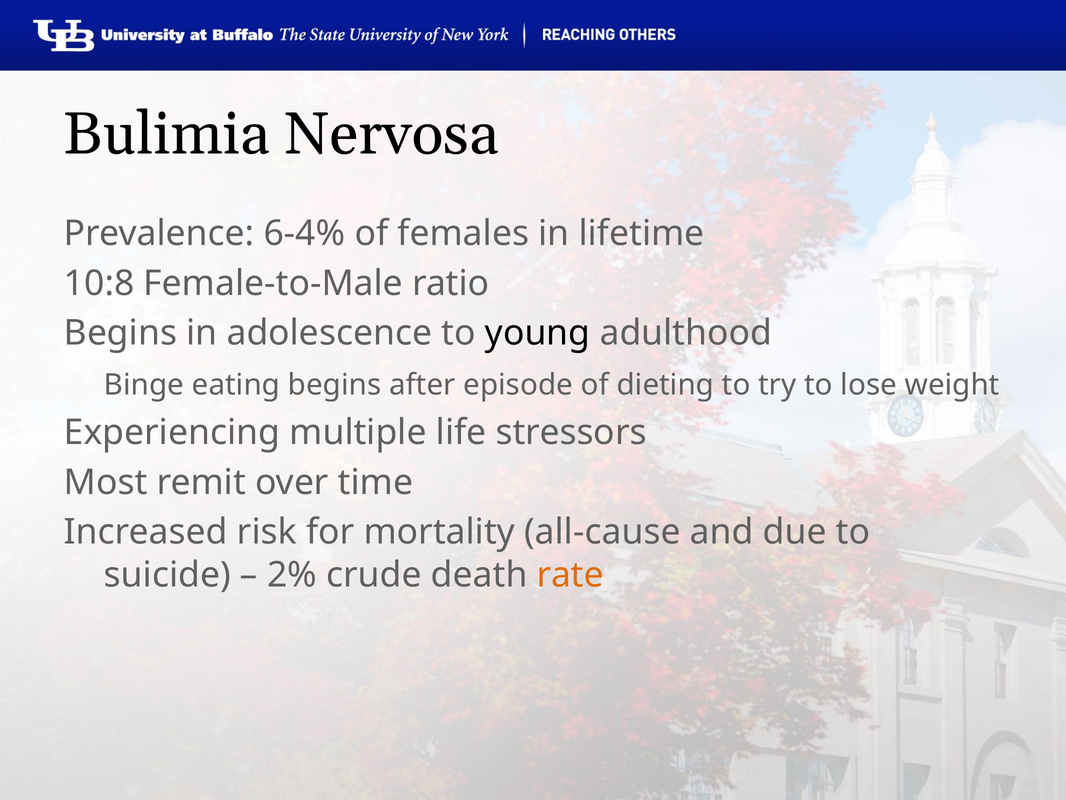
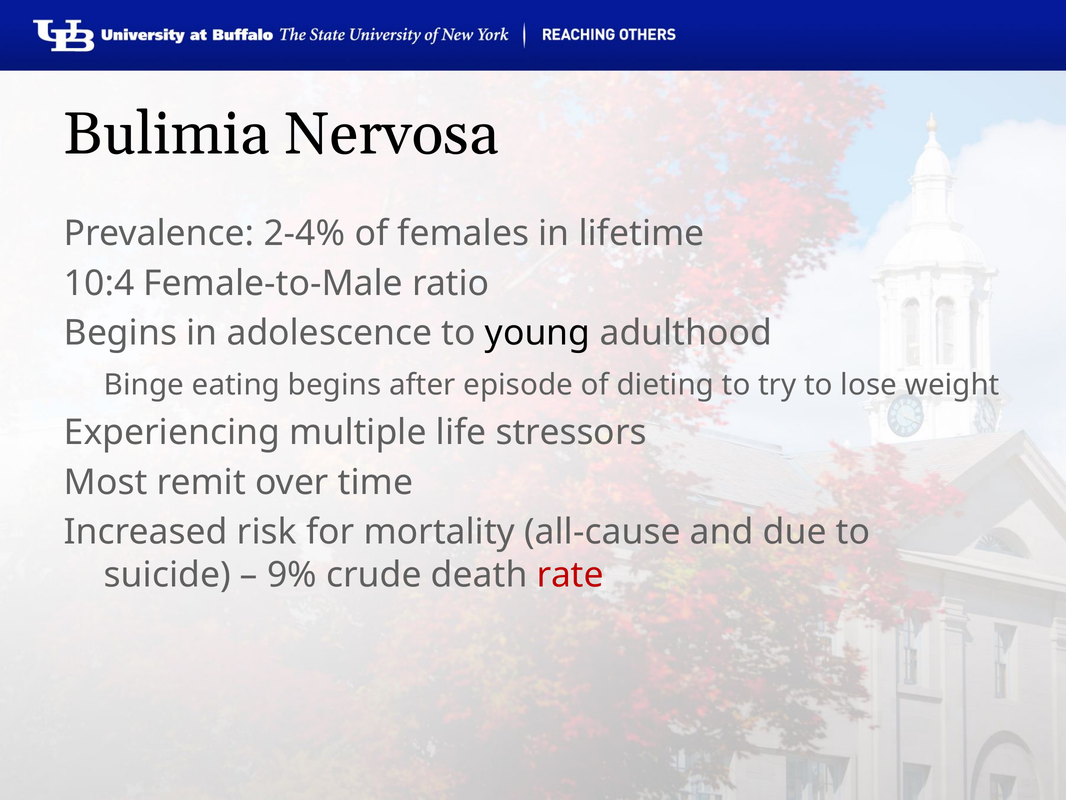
6-4%: 6-4% -> 2-4% (304, 233)
10:8: 10:8 -> 10:4 (99, 283)
2%: 2% -> 9% (292, 574)
rate colour: orange -> red (570, 574)
